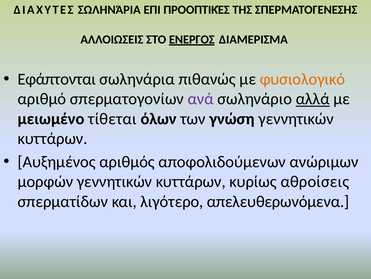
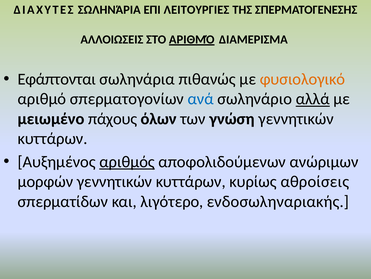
ΠΡΟΟΠΤΙΚΈΣ: ΠΡΟΟΠΤΙΚΈΣ -> ΛΕΙΤΟΥΡΓΙΕΣ (196, 10)
ΣΤΟ ΕΝΕΡΓΟΣ: ΕΝΕΡΓΟΣ -> ΑΡΙΘΜΌ (192, 40)
ανά colour: purple -> blue (201, 99)
τίθεται: τίθεται -> πάχους (113, 119)
αριθμός underline: none -> present (127, 161)
απελευθερωνόμενα: απελευθερωνόμενα -> ενδοσωληναριακής (278, 201)
